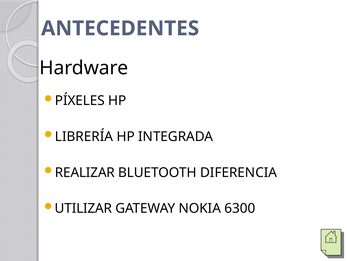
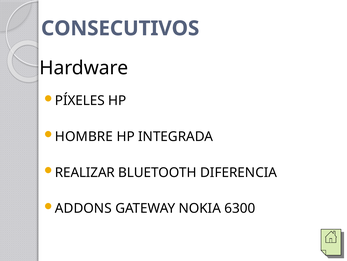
ANTECEDENTES: ANTECEDENTES -> CONSECUTIVOS (120, 28)
LIBRERÍA: LIBRERÍA -> HOMBRE (84, 136)
UTILIZAR: UTILIZAR -> ADDONS (83, 208)
